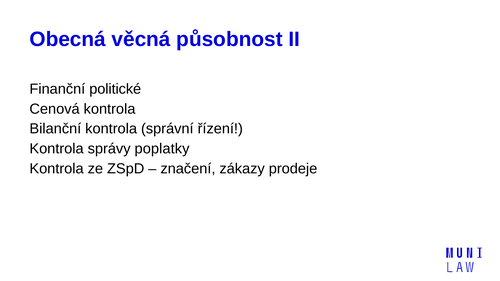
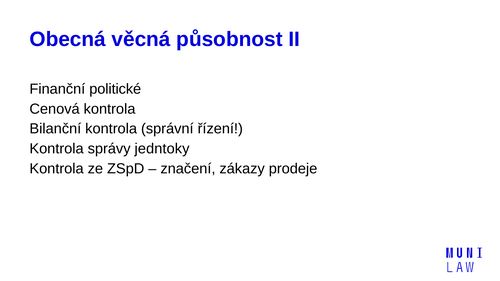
poplatky: poplatky -> jedntoky (162, 149)
